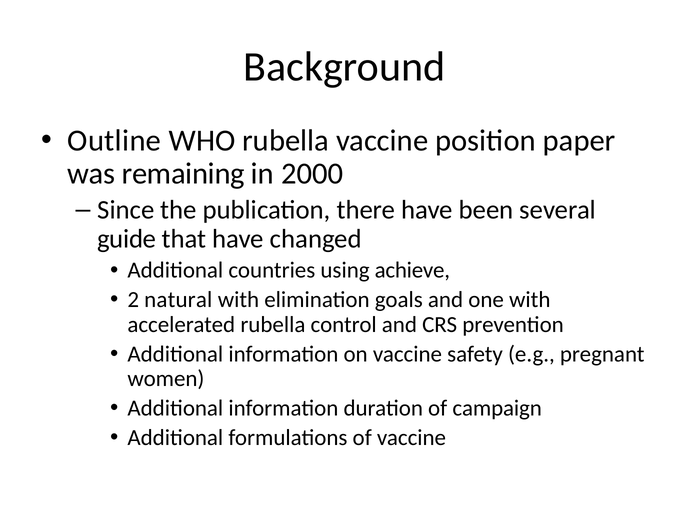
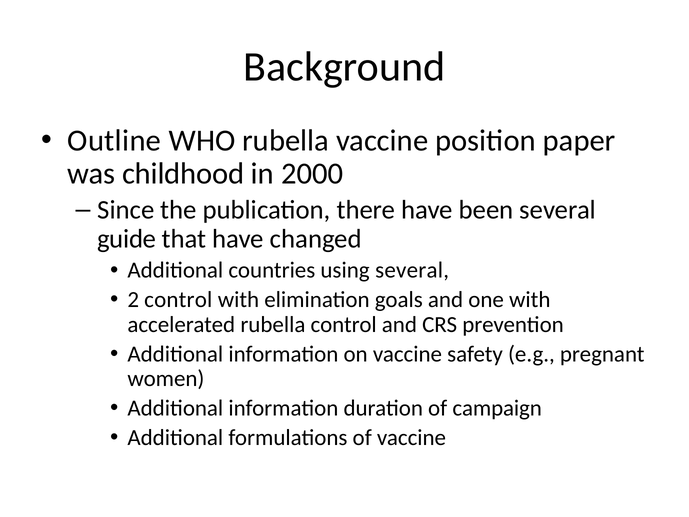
remaining: remaining -> childhood (183, 173)
using achieve: achieve -> several (412, 270)
2 natural: natural -> control (178, 300)
